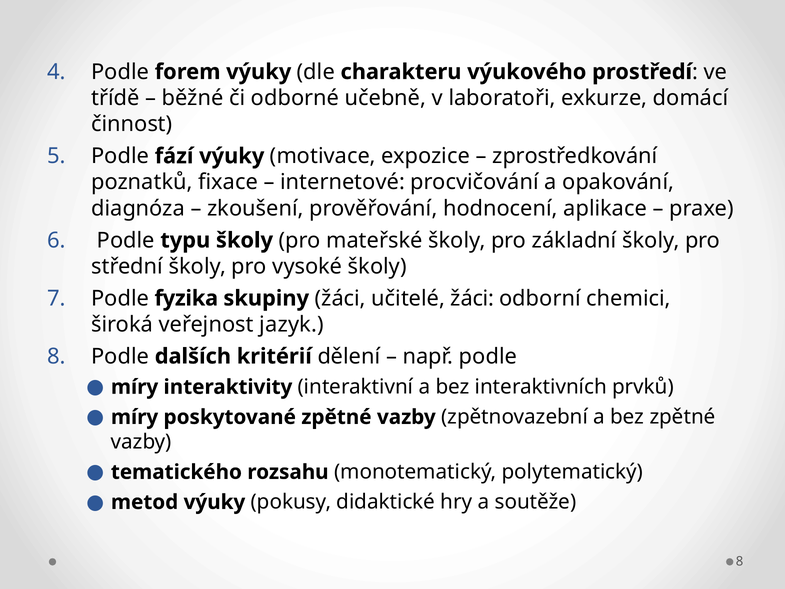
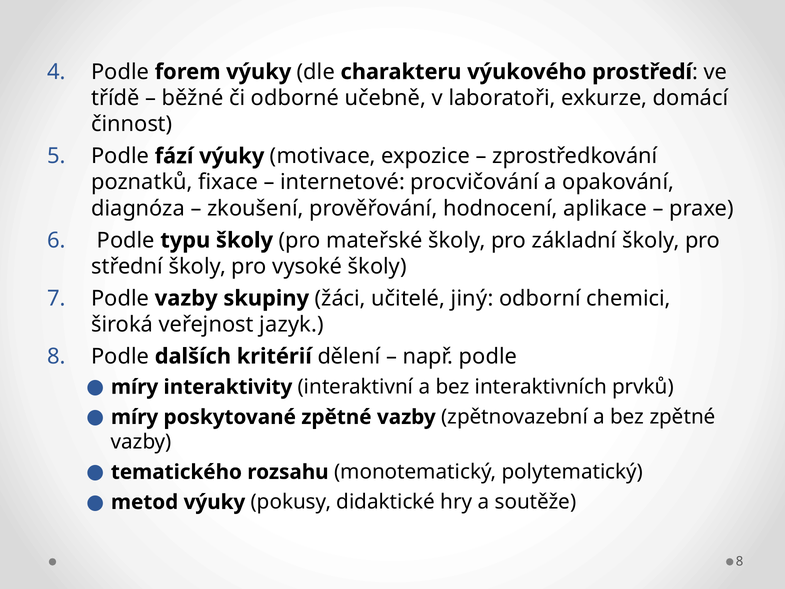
Podle fyzika: fyzika -> vazby (186, 298)
učitelé žáci: žáci -> jiný (472, 298)
